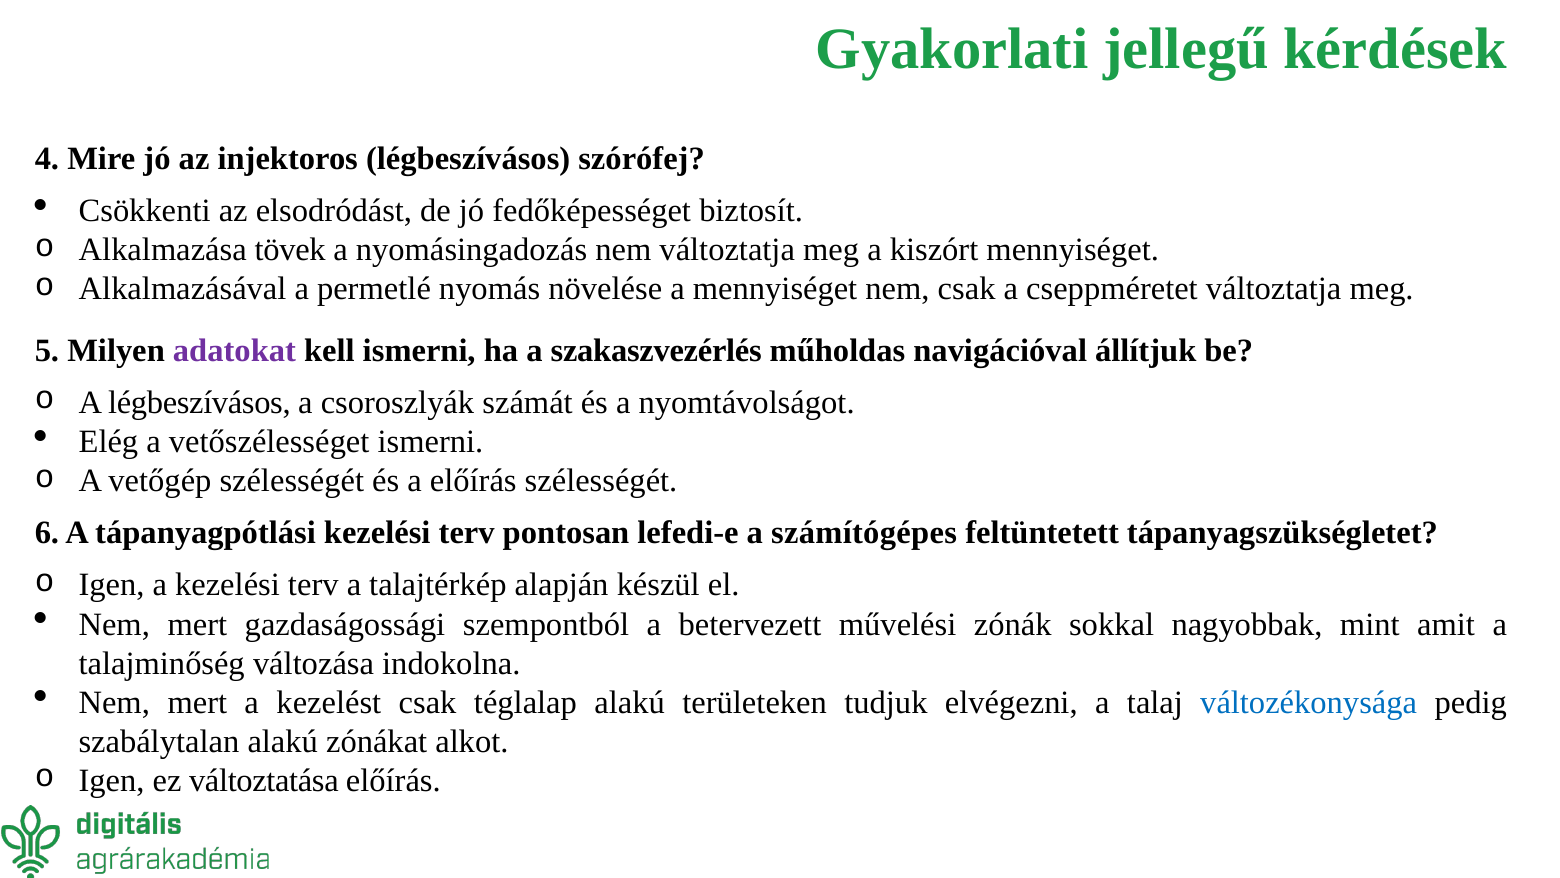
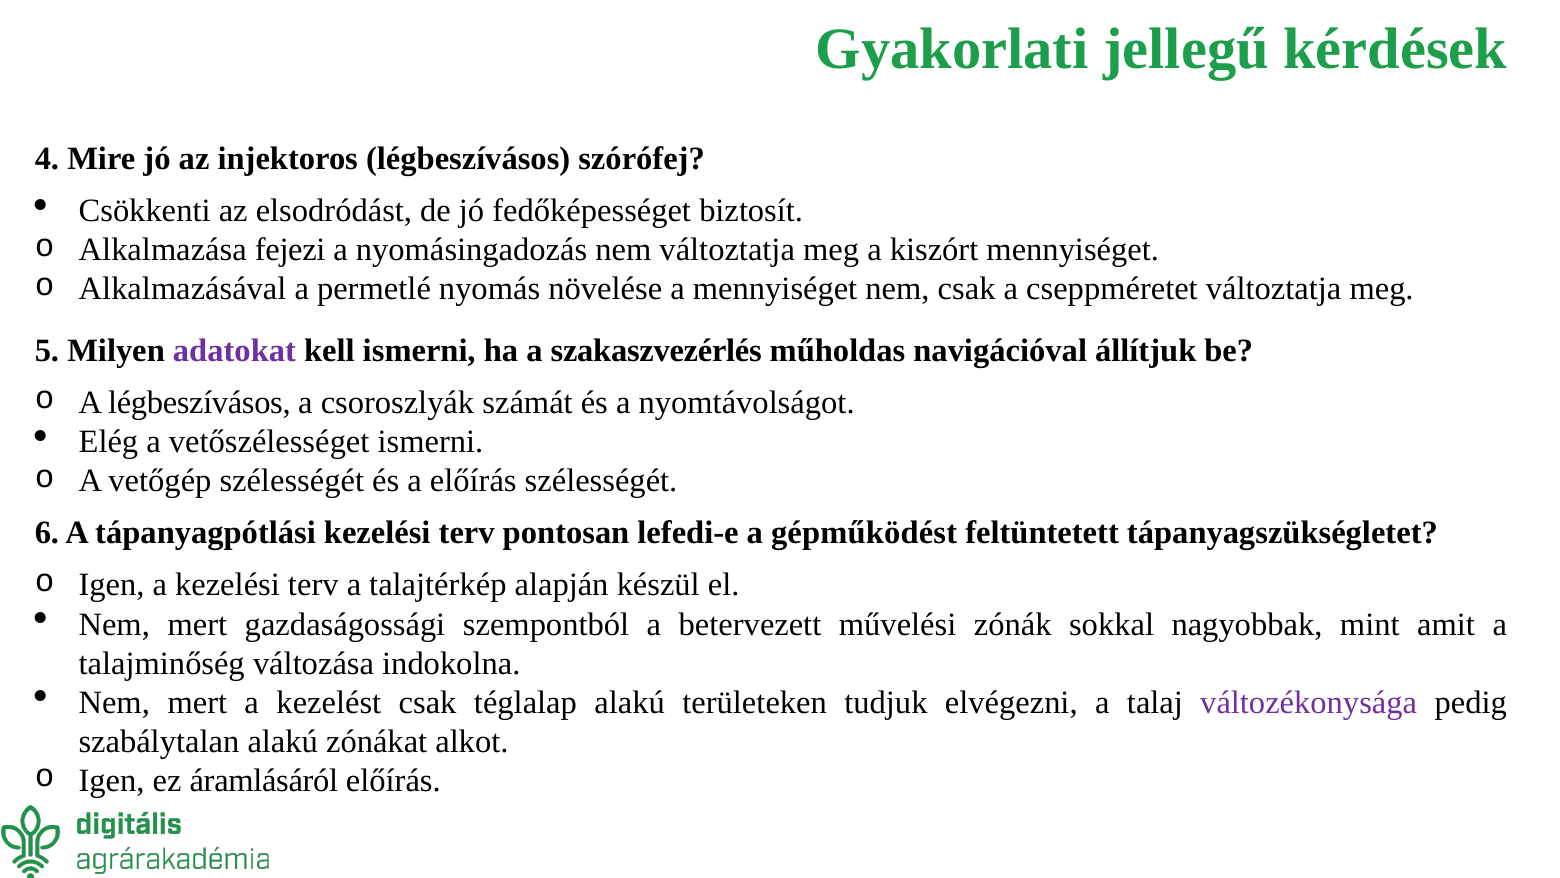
tövek: tövek -> fejezi (290, 250)
számítógépes: számítógépes -> gépműködést (864, 533)
változékonysága colour: blue -> purple (1309, 702)
változtatása: változtatása -> áramlásáról (264, 780)
